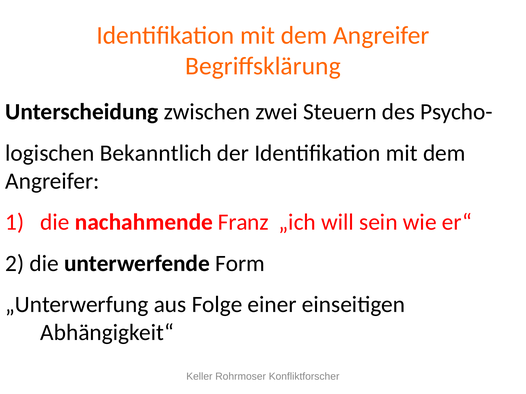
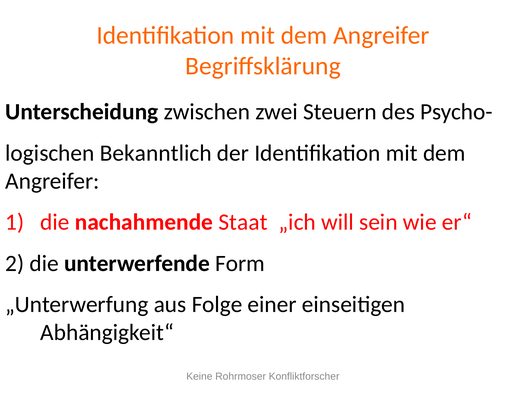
Franz: Franz -> Staat (243, 222)
Keller: Keller -> Keine (199, 377)
